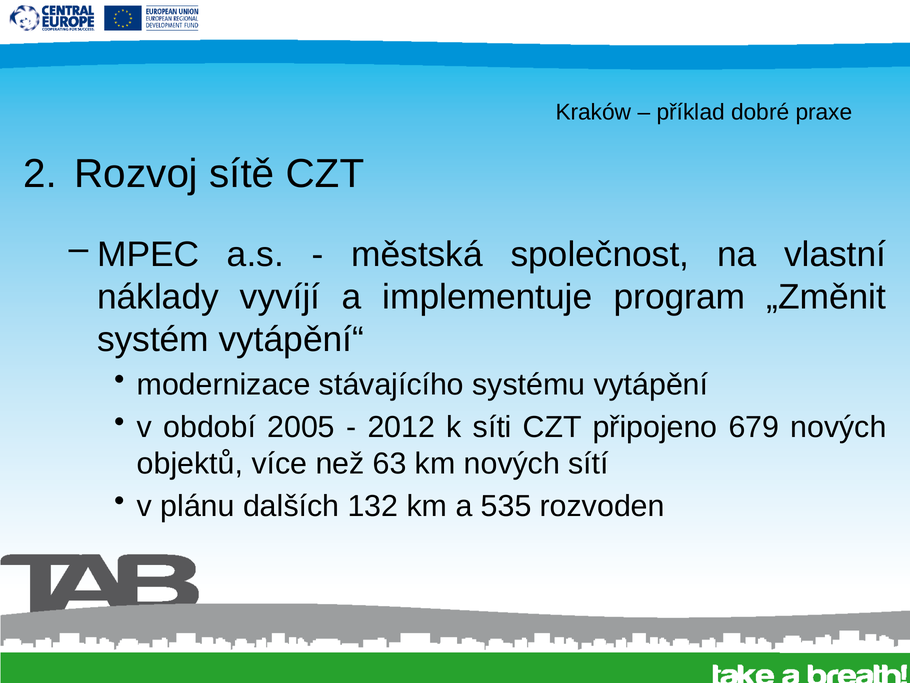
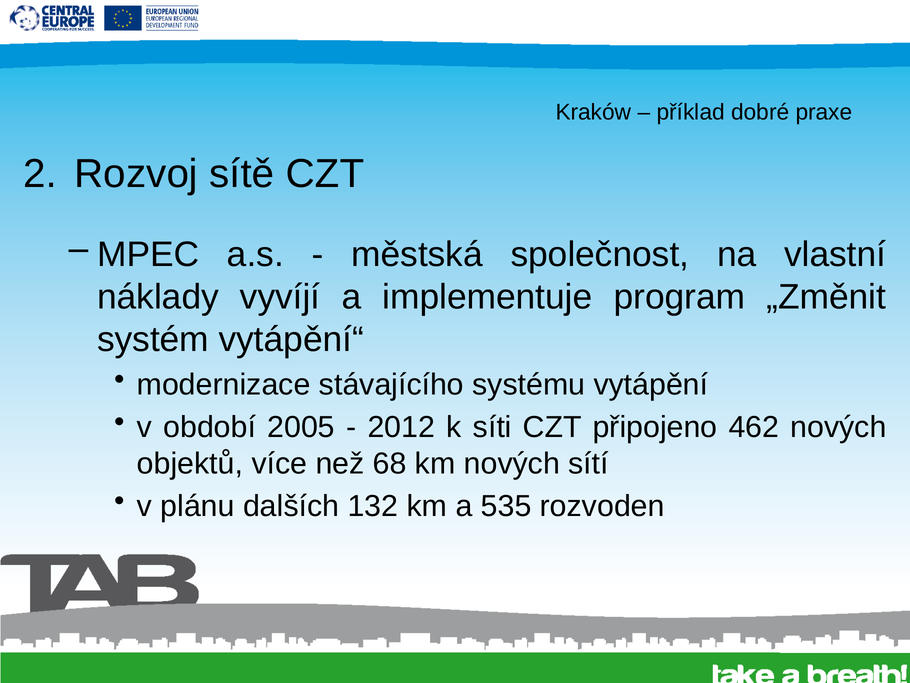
679: 679 -> 462 (754, 427)
63: 63 -> 68 (390, 463)
